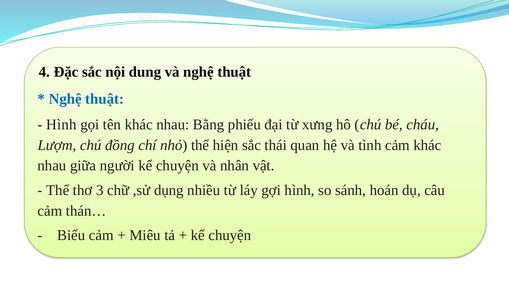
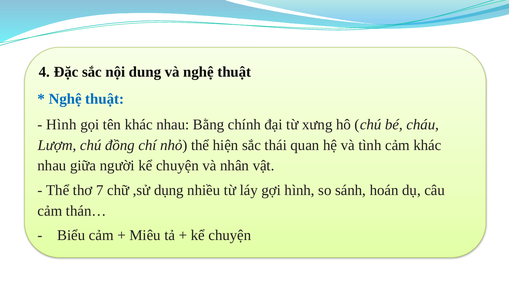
phiếu: phiếu -> chính (244, 124)
3: 3 -> 7 (100, 190)
